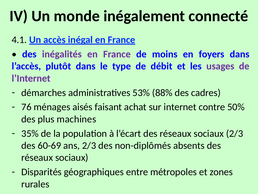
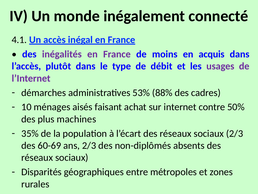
foyers: foyers -> acquis (212, 54)
76: 76 -> 10 (26, 107)
